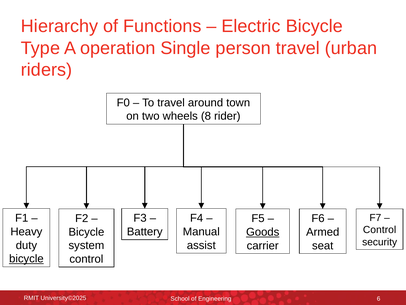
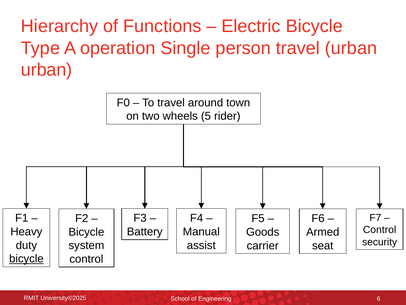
riders: riders -> urban (47, 70)
8: 8 -> 5 (206, 116)
Goods underline: present -> none (263, 232)
